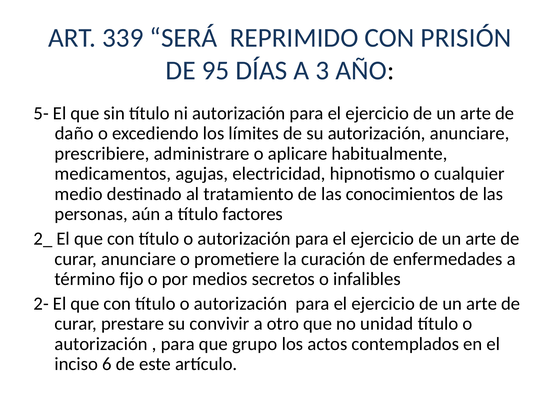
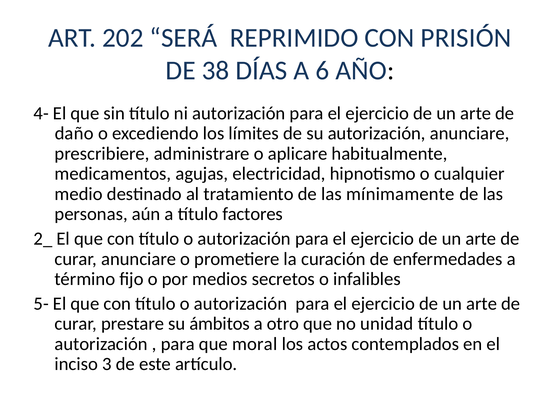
339: 339 -> 202 (123, 38)
95: 95 -> 38 (216, 71)
3: 3 -> 6 (322, 71)
5-: 5- -> 4- (41, 113)
conocimientos: conocimientos -> mínimamente (400, 194)
2-: 2- -> 5- (41, 304)
convivir: convivir -> ámbitos (220, 324)
grupo: grupo -> moral (255, 344)
6: 6 -> 3 (107, 364)
